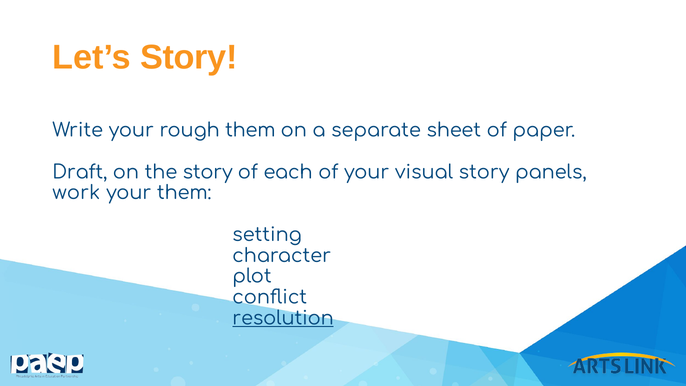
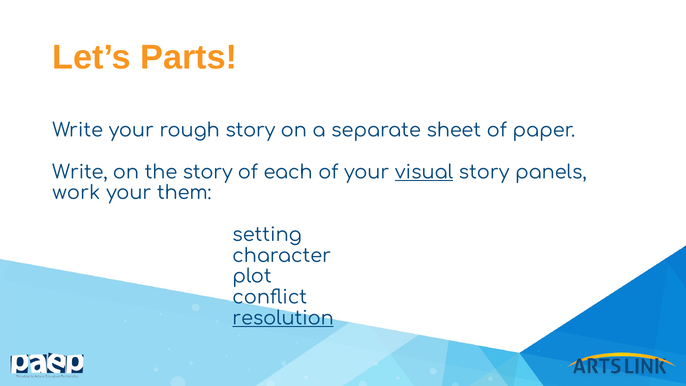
Let’s Story: Story -> Parts (189, 58)
rough them: them -> story (250, 130)
Draft: Draft -> Write (80, 172)
visual underline: none -> present (424, 172)
